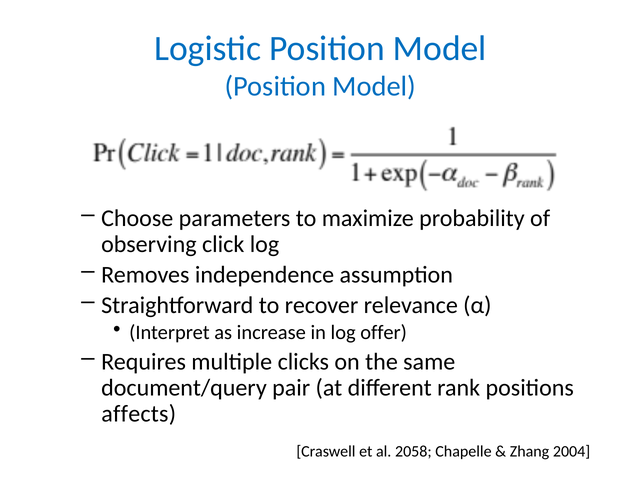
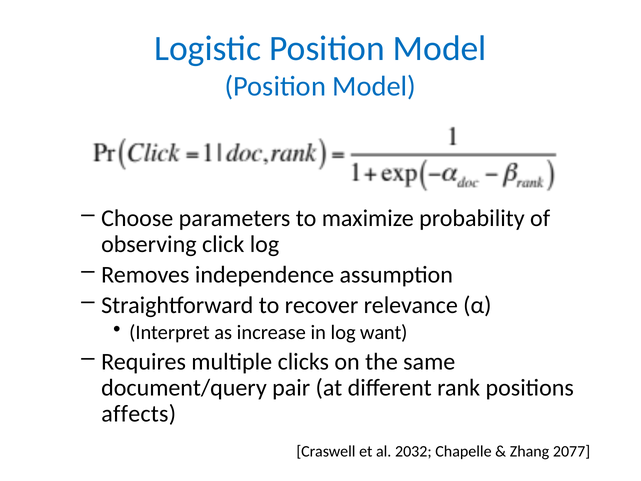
offer: offer -> want (384, 332)
2058: 2058 -> 2032 (413, 451)
2004: 2004 -> 2077 (572, 451)
